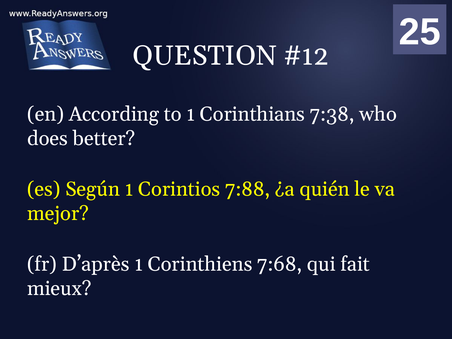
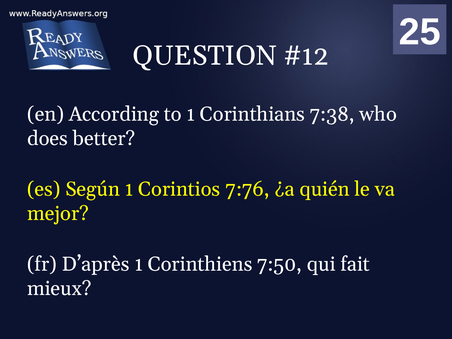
7:88: 7:88 -> 7:76 (247, 189)
7:68: 7:68 -> 7:50 (280, 264)
